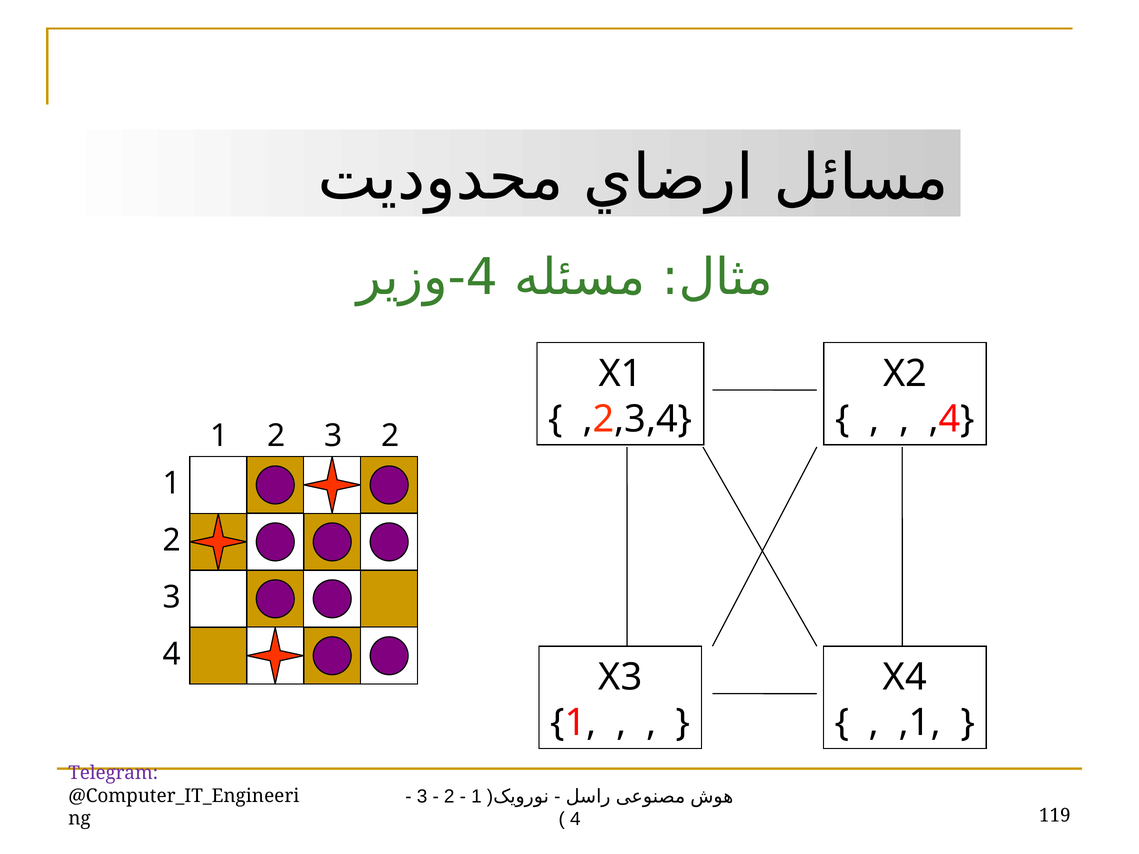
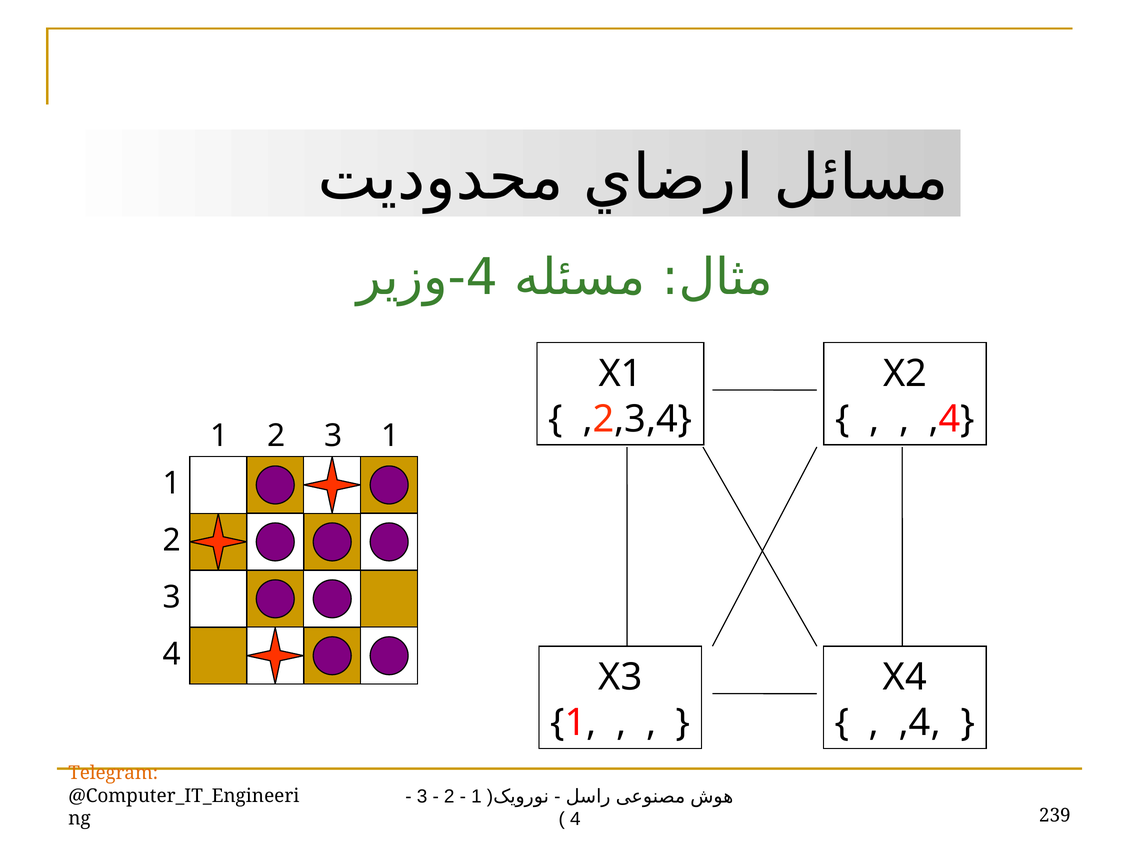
2 2: 2 -> 1 (390, 436)
,1: ,1 -> ,4 (920, 723)
Telegram colour: purple -> orange (113, 773)
119: 119 -> 239 (1055, 816)
